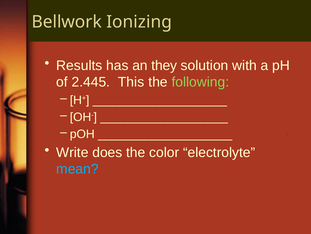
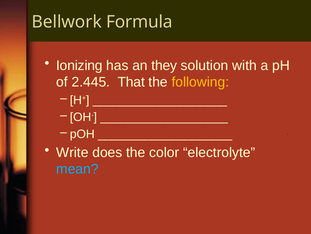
Ionizing: Ionizing -> Formula (139, 22)
Results: Results -> Ionizing (79, 65)
This: This -> That (131, 82)
following colour: light green -> yellow (200, 82)
